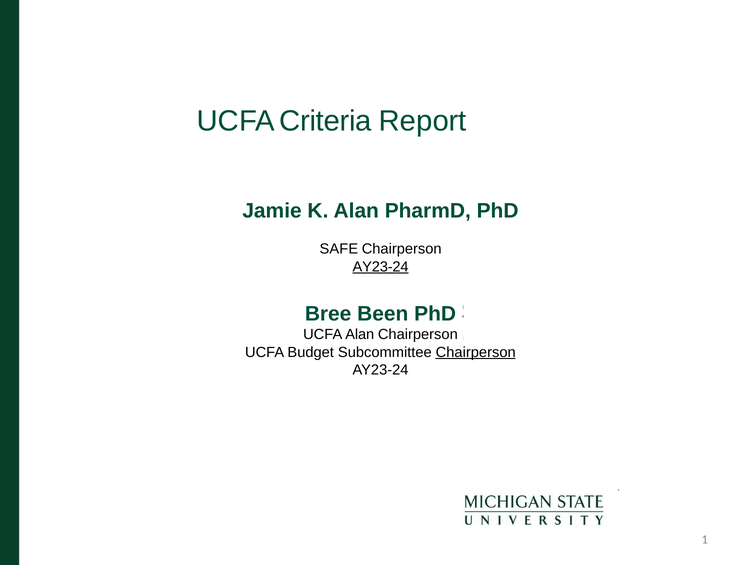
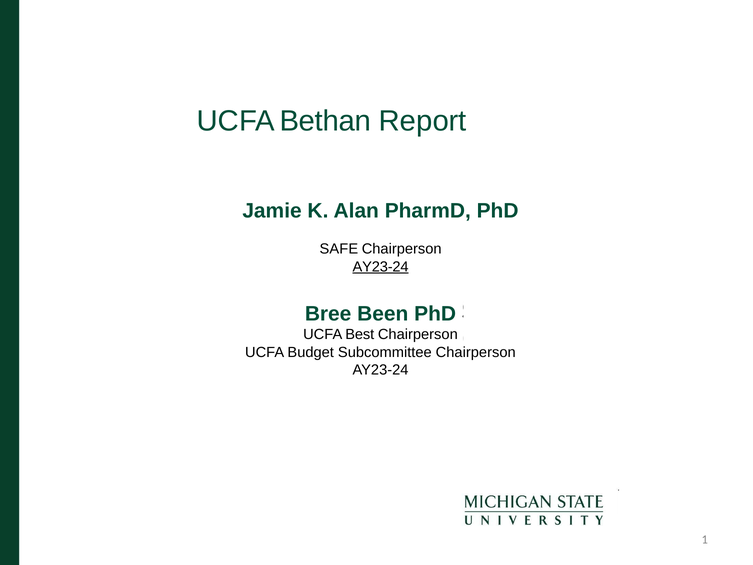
Criteria: Criteria -> Bethan (325, 121)
UCFA Alan: Alan -> Best (360, 334)
Chairperson underline: present -> none (476, 352)
